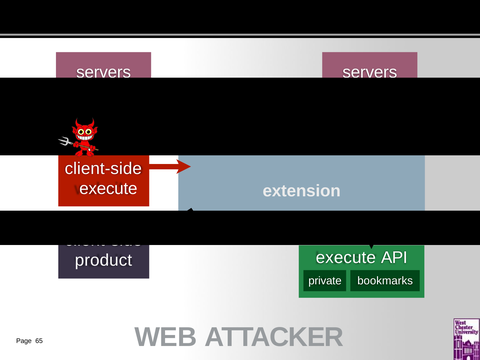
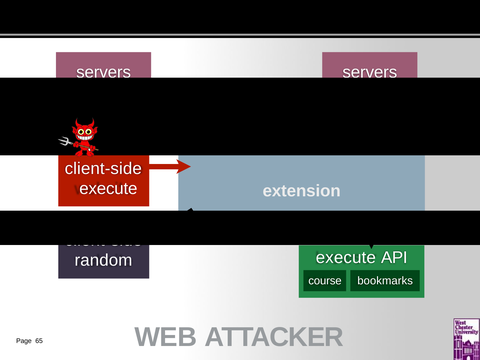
product: product -> random (103, 260)
private: private -> course (325, 281)
